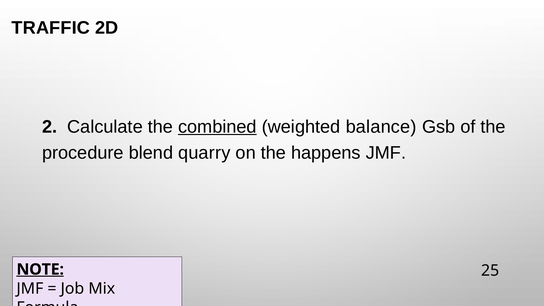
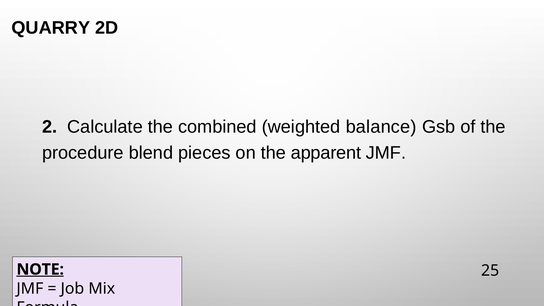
TRAFFIC: TRAFFIC -> QUARRY (51, 28)
combined underline: present -> none (217, 127)
quarry: quarry -> pieces (204, 153)
happens: happens -> apparent (326, 153)
